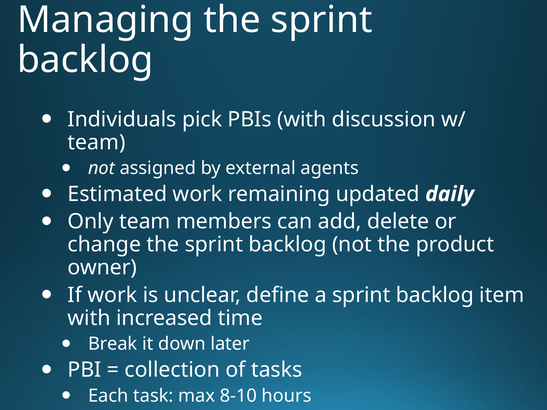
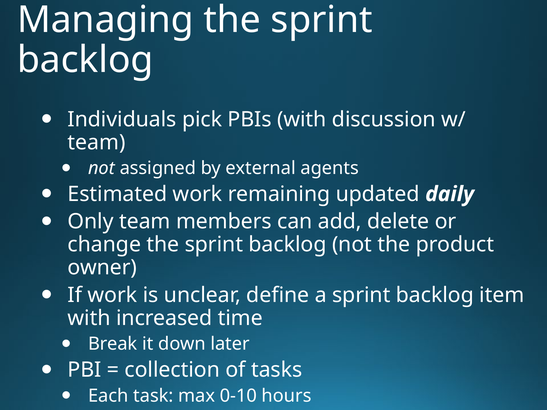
8-10: 8-10 -> 0-10 (238, 396)
